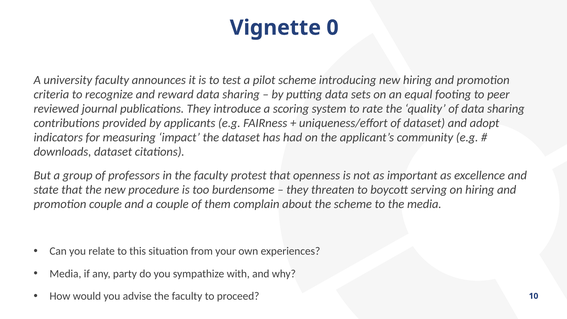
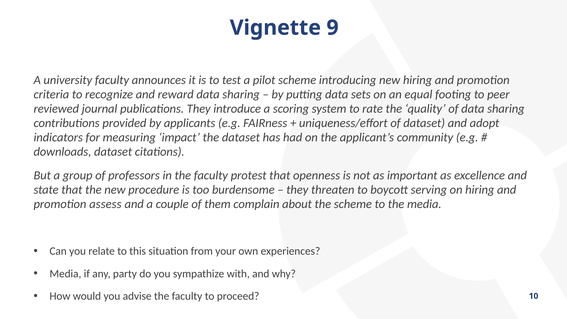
0: 0 -> 9 (333, 28)
promotion couple: couple -> assess (105, 204)
